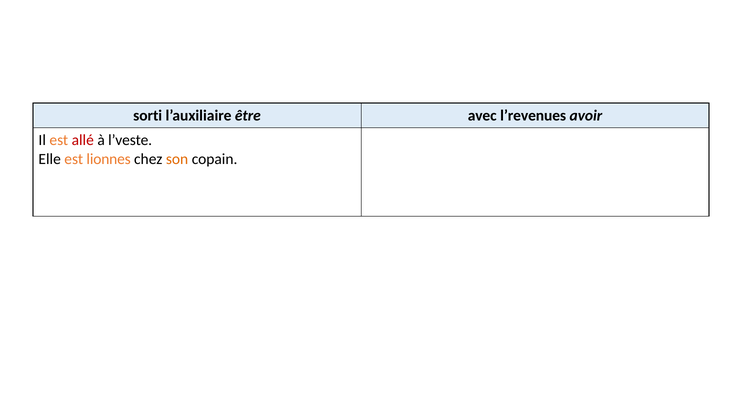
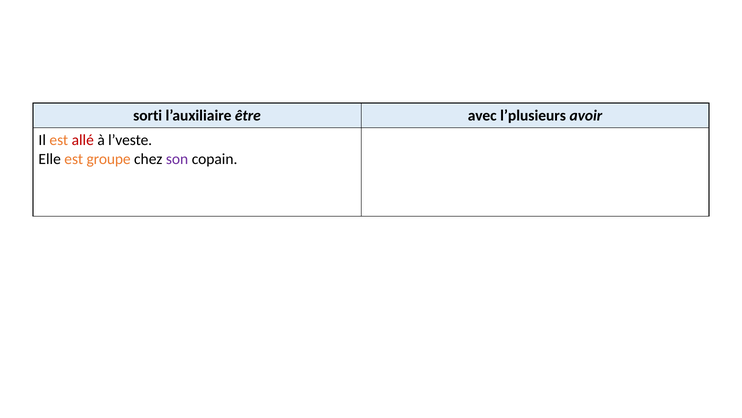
l’revenues: l’revenues -> l’plusieurs (533, 115)
lionnes: lionnes -> groupe (109, 159)
son colour: orange -> purple (177, 159)
